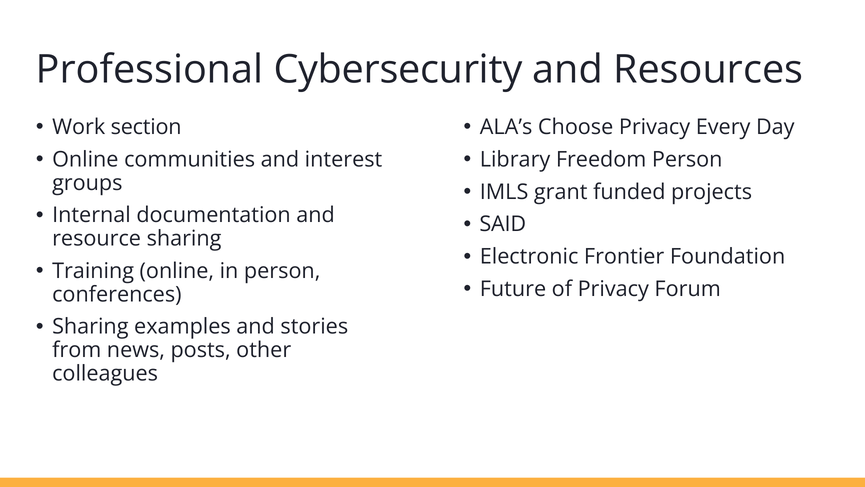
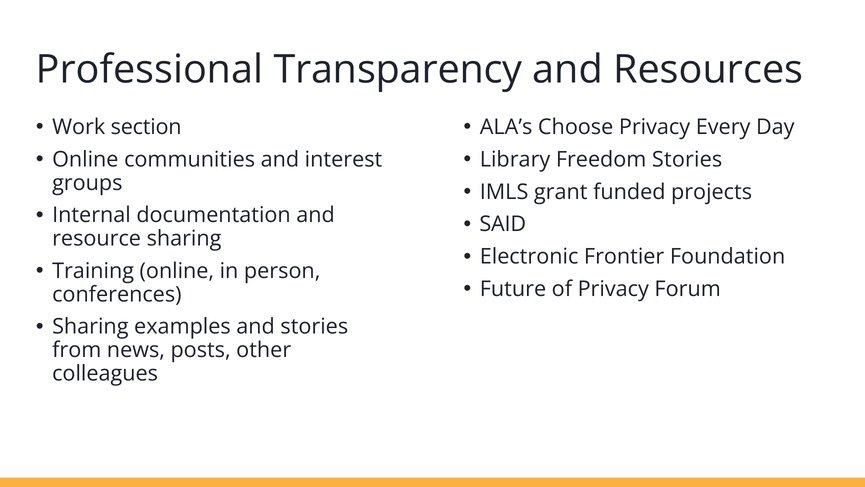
Cybersecurity: Cybersecurity -> Transparency (398, 70)
Freedom Person: Person -> Stories (687, 159)
